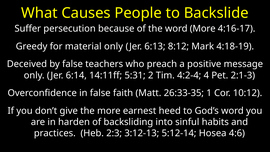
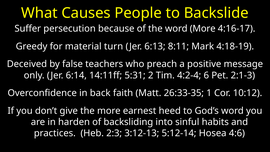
material only: only -> turn (114, 46)
8:12: 8:12 -> 8:11 (178, 46)
4: 4 -> 6 (206, 75)
in false: false -> back (100, 93)
